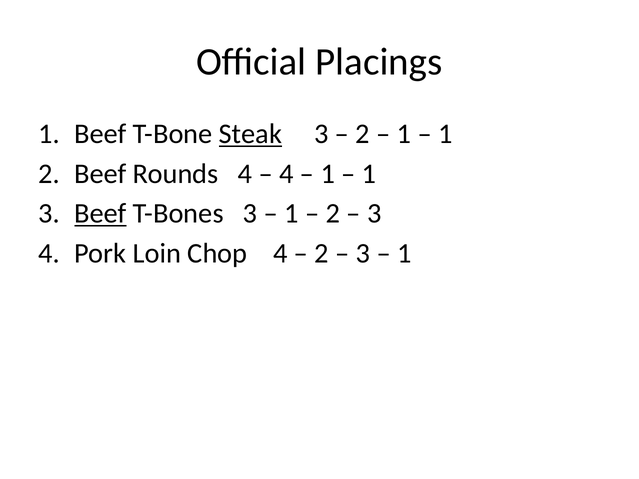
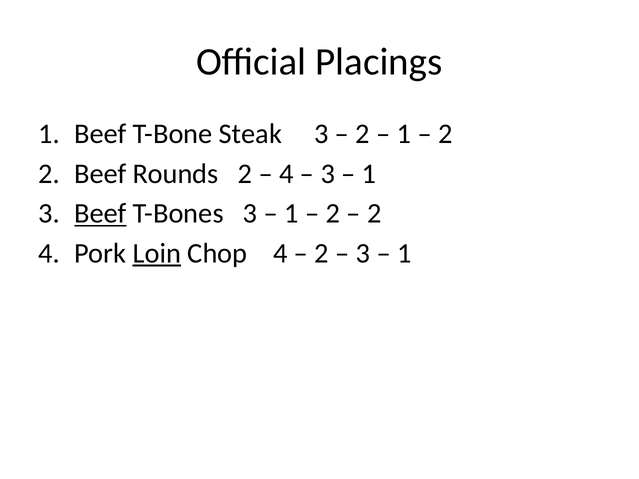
Steak underline: present -> none (250, 134)
1: 1 -> 2 (445, 134)
Rounds 4: 4 -> 2 (245, 174)
1: 1 -> 3 (328, 174)
3: 3 -> 2 (374, 214)
Loin underline: none -> present (157, 253)
